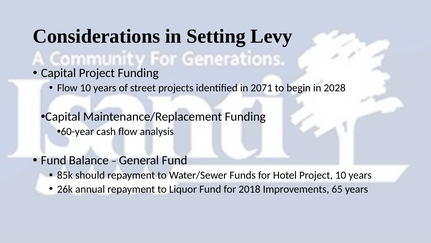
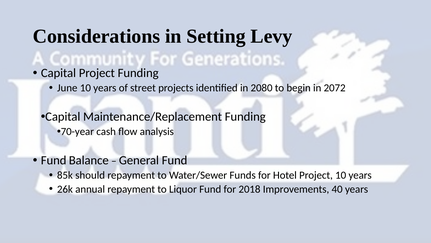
Flow: Flow -> June (67, 88)
2071: 2071 -> 2080 (262, 88)
2028: 2028 -> 2072 (335, 88)
60-year: 60-year -> 70-year (77, 131)
65: 65 -> 40 (337, 189)
